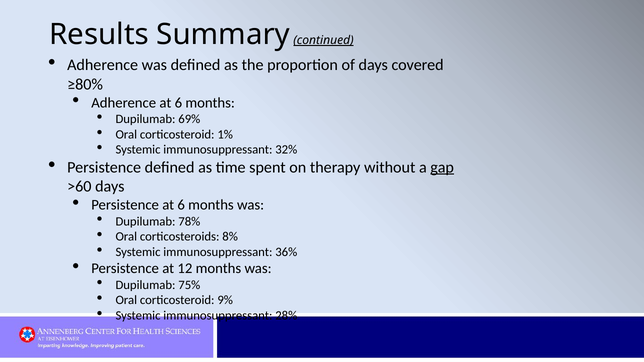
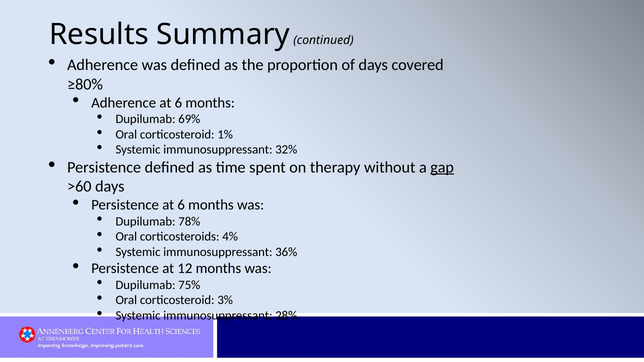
continued underline: present -> none (323, 40)
8%: 8% -> 4% (230, 237)
9%: 9% -> 3% (225, 300)
